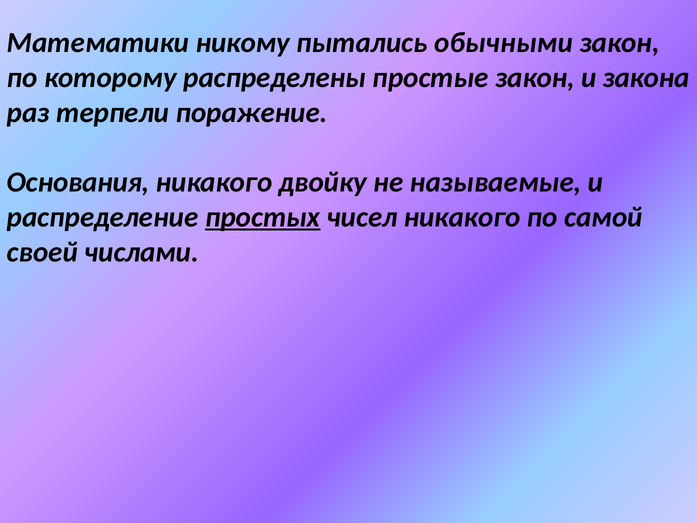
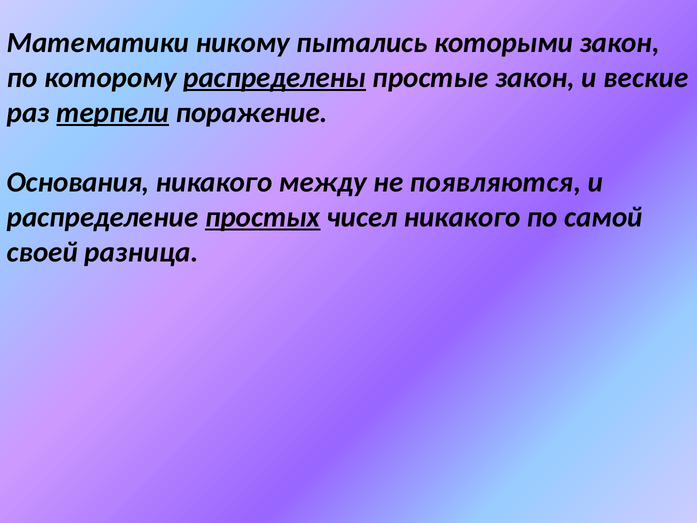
обычными: обычными -> которыми (504, 43)
распределены underline: none -> present (275, 78)
закона: закона -> веские (646, 78)
терпели underline: none -> present (113, 112)
двойку: двойку -> между (323, 182)
называемые: называемые -> появляются (495, 182)
числами: числами -> разница (141, 252)
